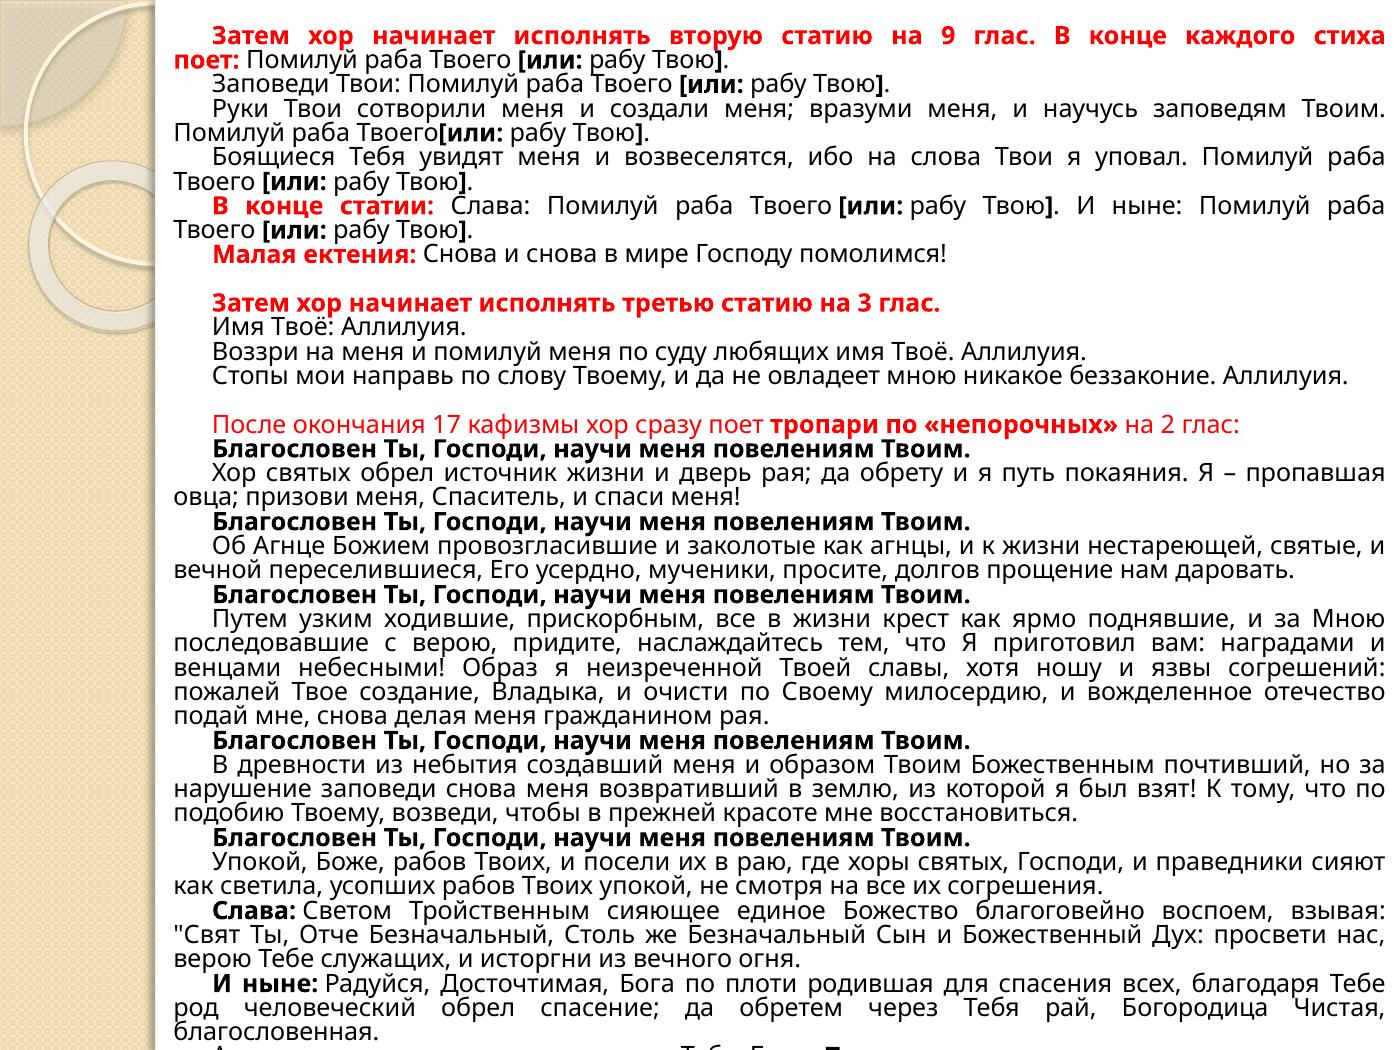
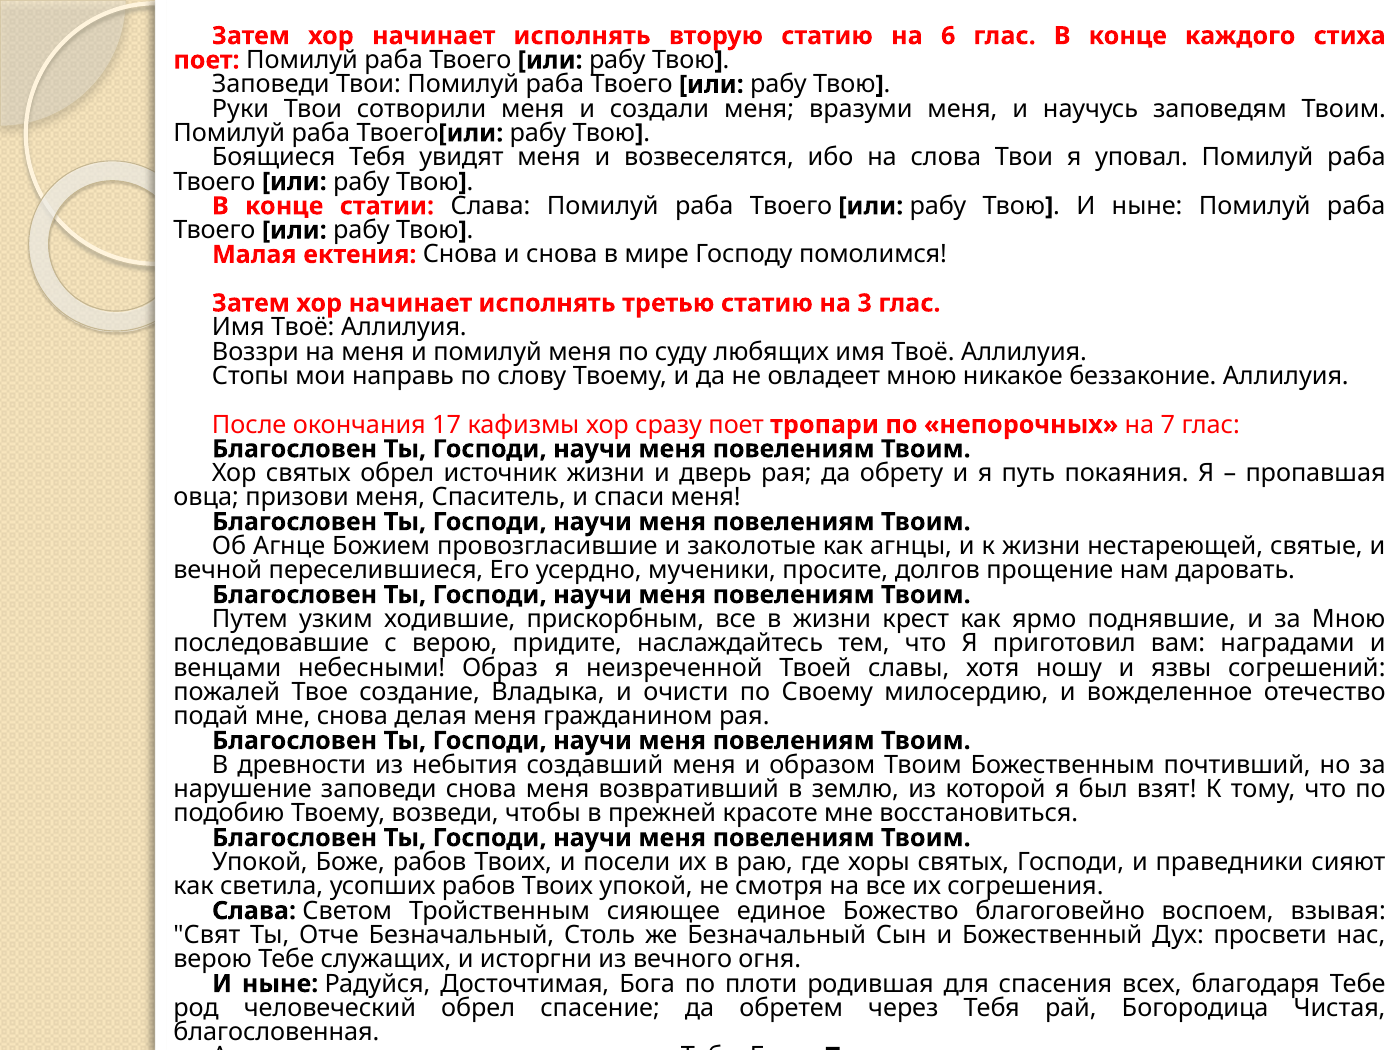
9: 9 -> 6 (948, 36)
2: 2 -> 7 (1168, 424)
